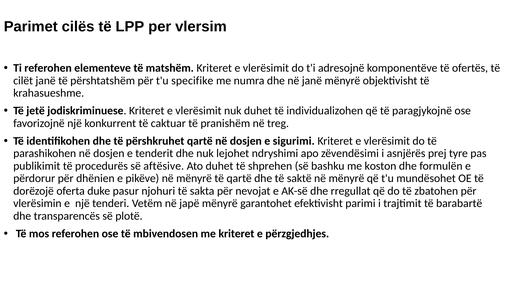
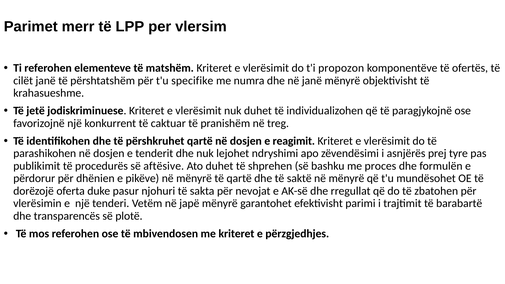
cilës: cilës -> merr (78, 27)
adresojnë: adresojnë -> propozon (341, 68)
sigurimi: sigurimi -> reagimit (294, 141)
koston: koston -> proces (380, 166)
